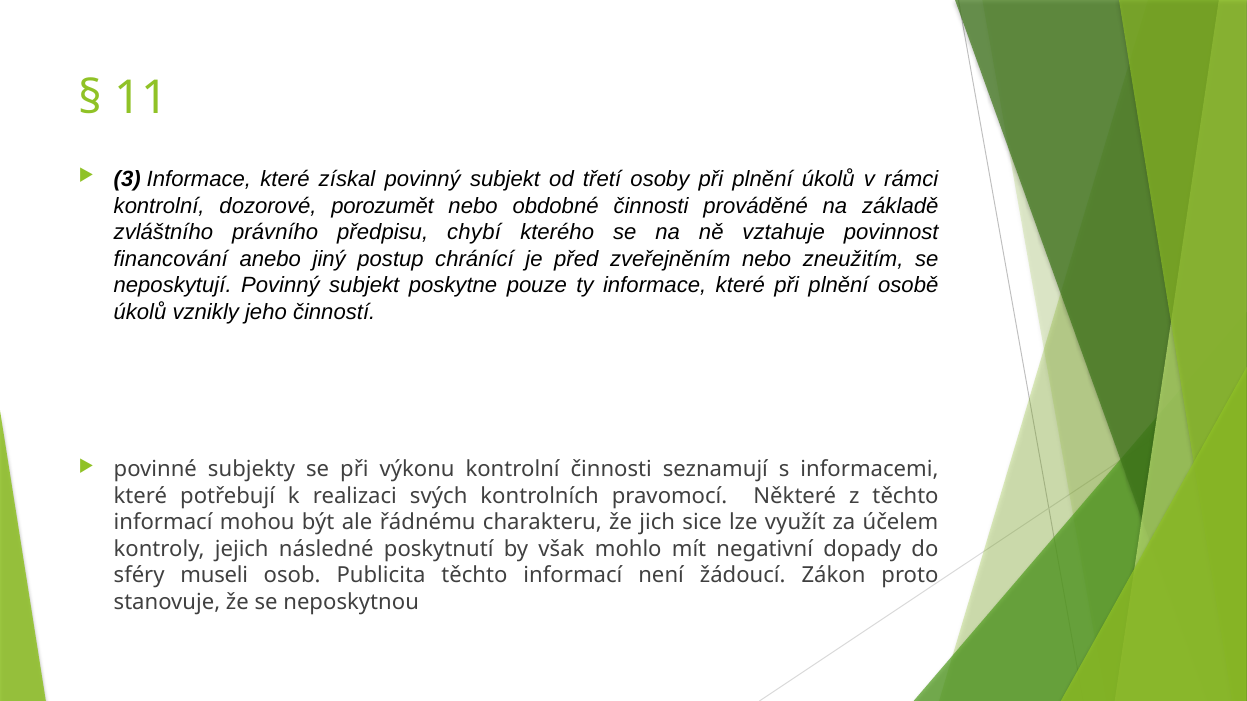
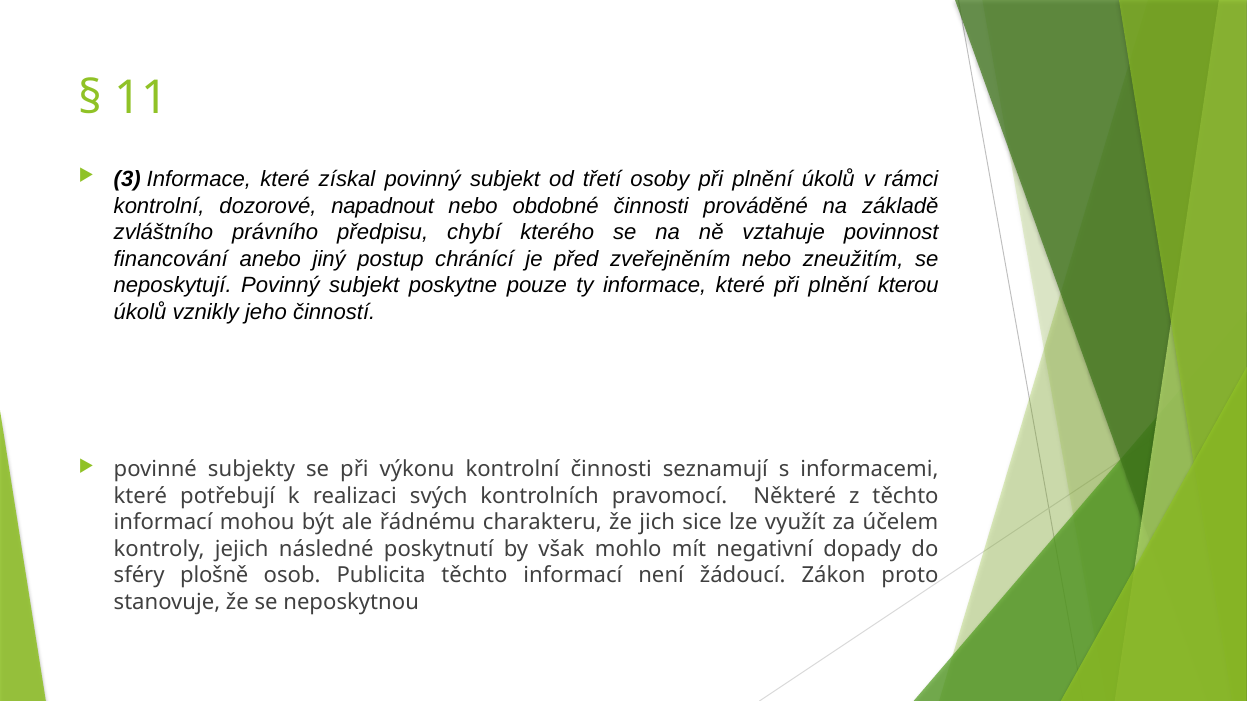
porozumět: porozumět -> napadnout (383, 206)
osobě: osobě -> kterou (908, 285)
museli: museli -> plošně (214, 576)
